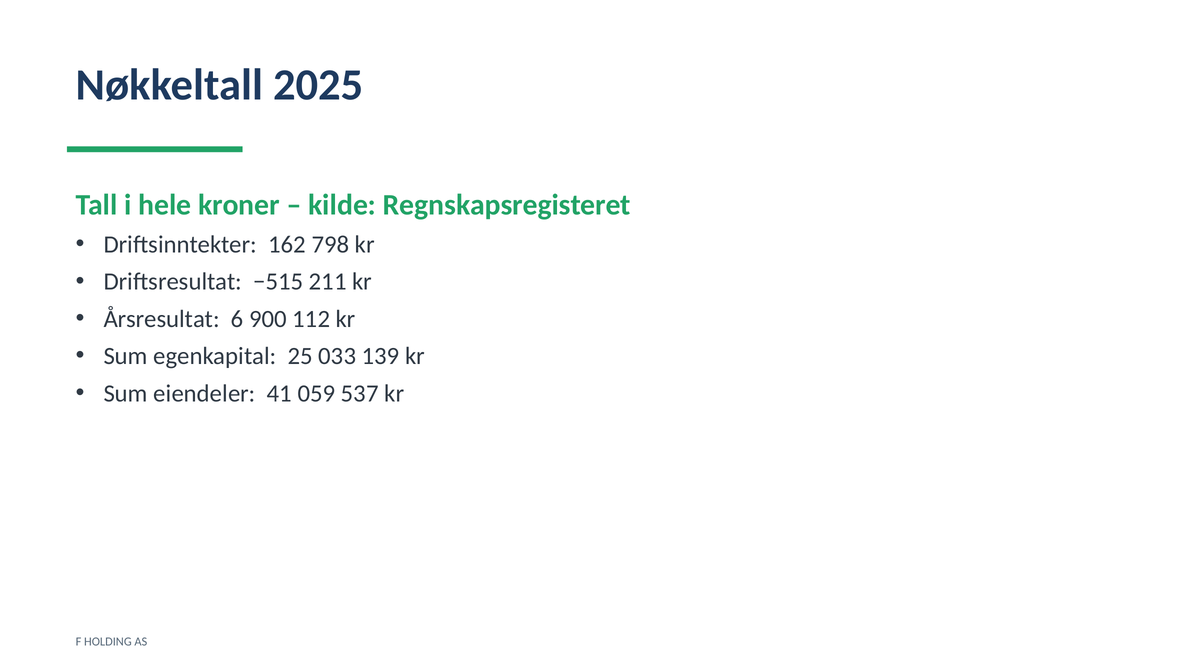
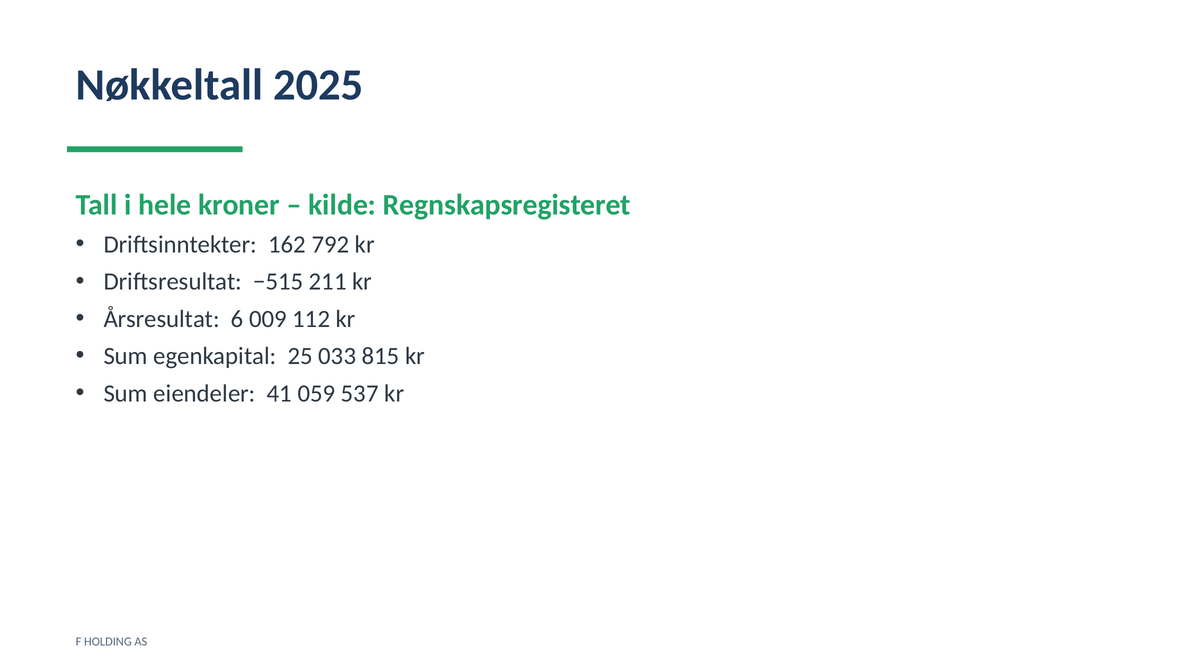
798: 798 -> 792 (330, 245)
900: 900 -> 009 (268, 319)
139: 139 -> 815 (381, 356)
